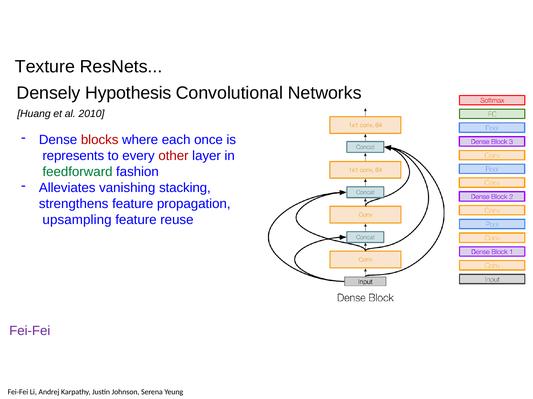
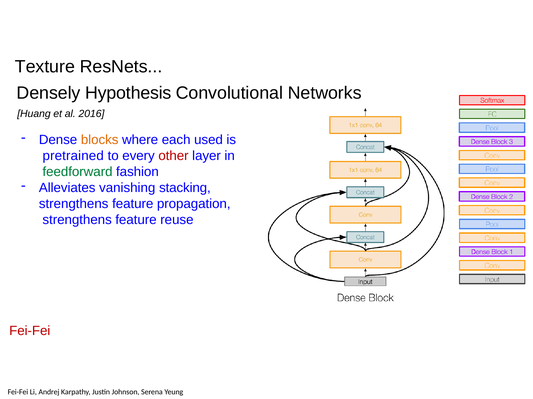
2010: 2010 -> 2016 (91, 114)
blocks colour: red -> orange (100, 140)
once: once -> used (208, 140)
represents: represents -> pretrained (73, 156)
upsampling: upsampling -> strengthens (77, 220)
Fei-Fei colour: purple -> red (30, 331)
